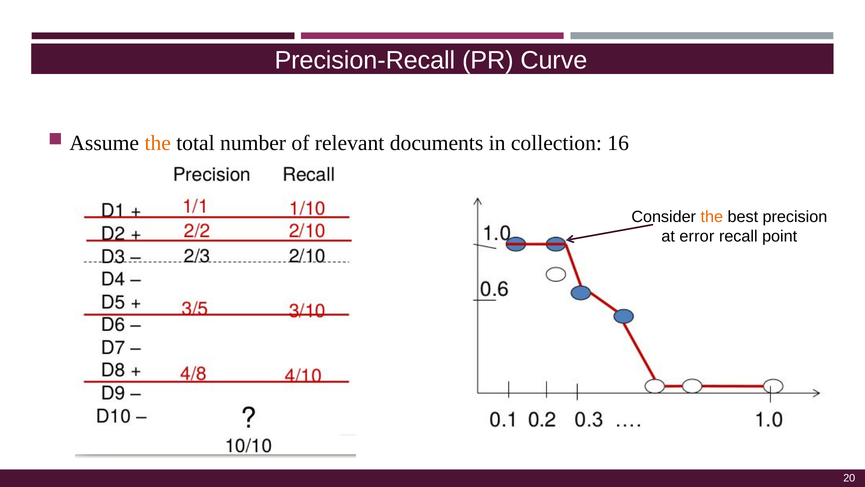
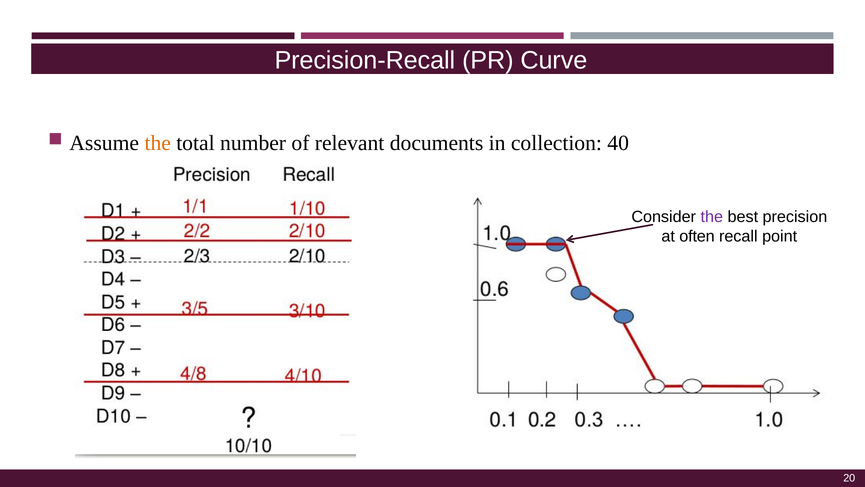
16: 16 -> 40 (618, 143)
the colour: orange -> purple (712, 217)
error: error -> often (697, 236)
